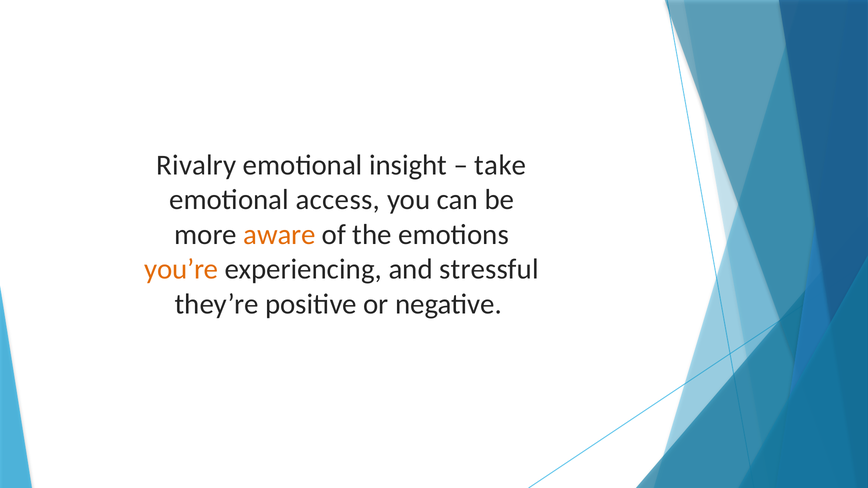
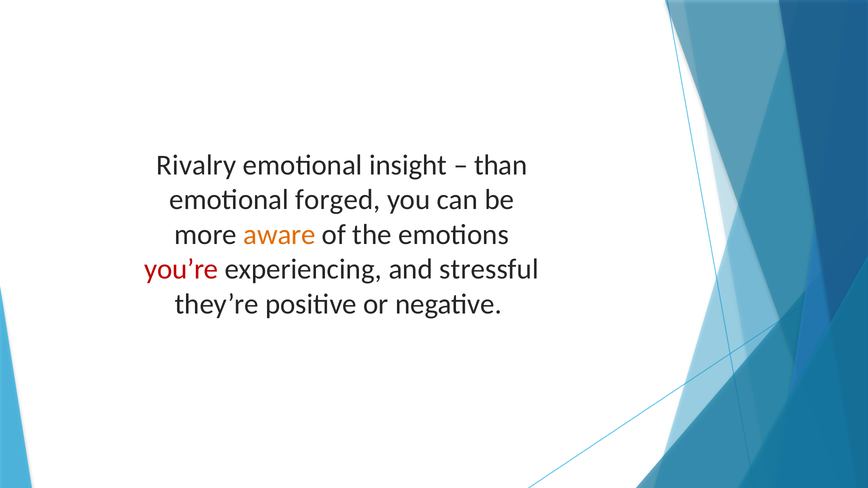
take: take -> than (501, 165)
access: access -> forged (338, 200)
you’re colour: orange -> red (181, 269)
